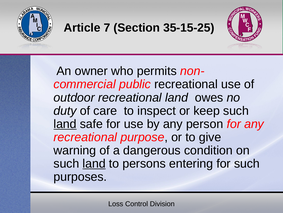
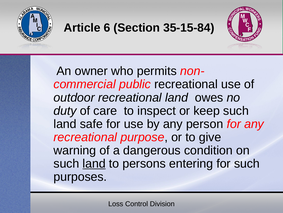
7: 7 -> 6 (107, 28)
35-15-25: 35-15-25 -> 35-15-84 (189, 28)
land underline: present -> none (65, 124)
